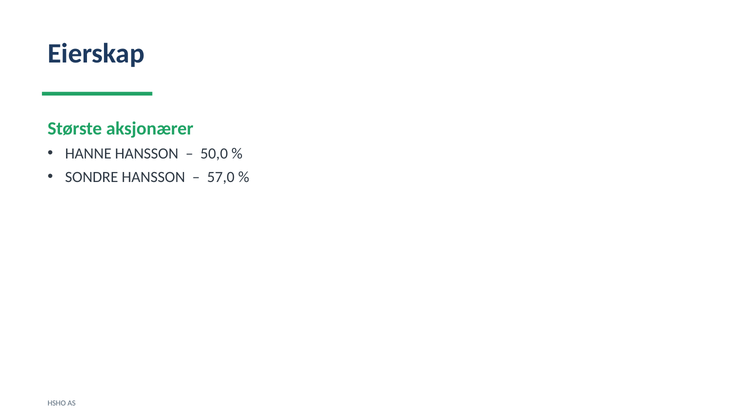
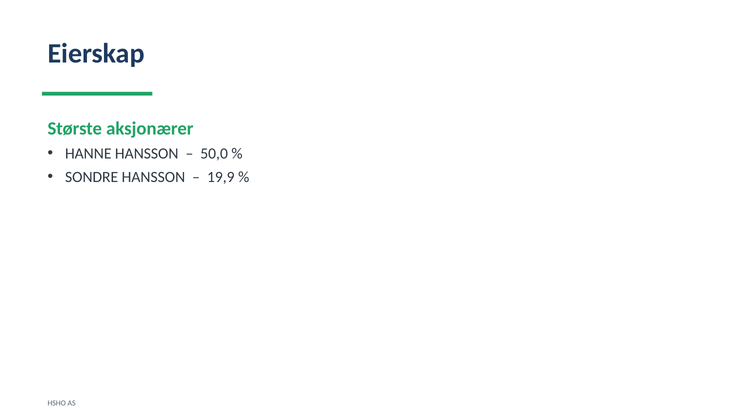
57,0: 57,0 -> 19,9 (221, 177)
